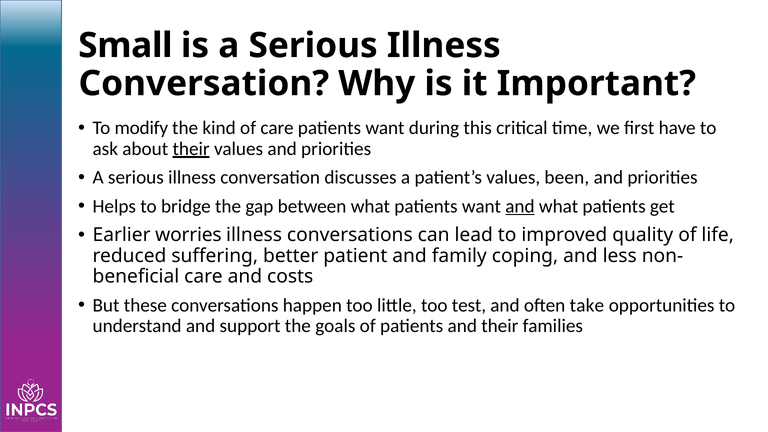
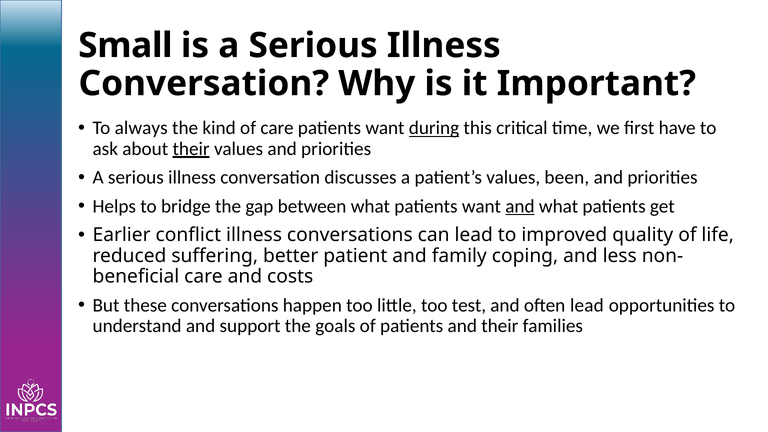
modify: modify -> always (141, 128)
during underline: none -> present (434, 128)
worries: worries -> conflict (188, 235)
often take: take -> lead (587, 305)
